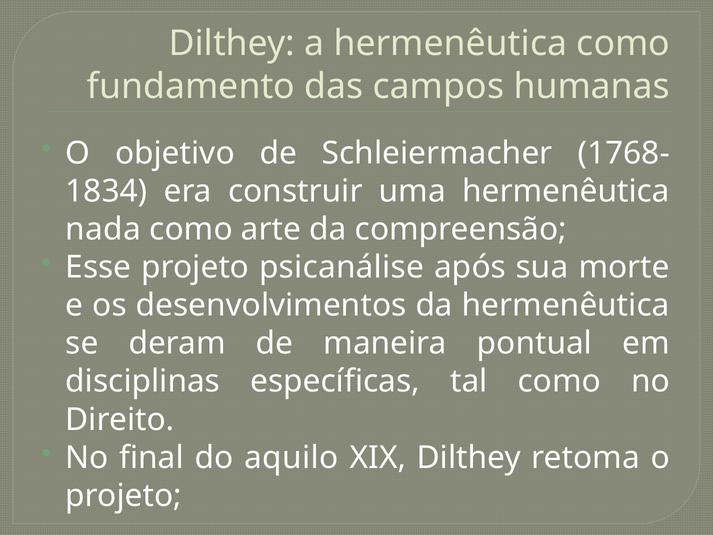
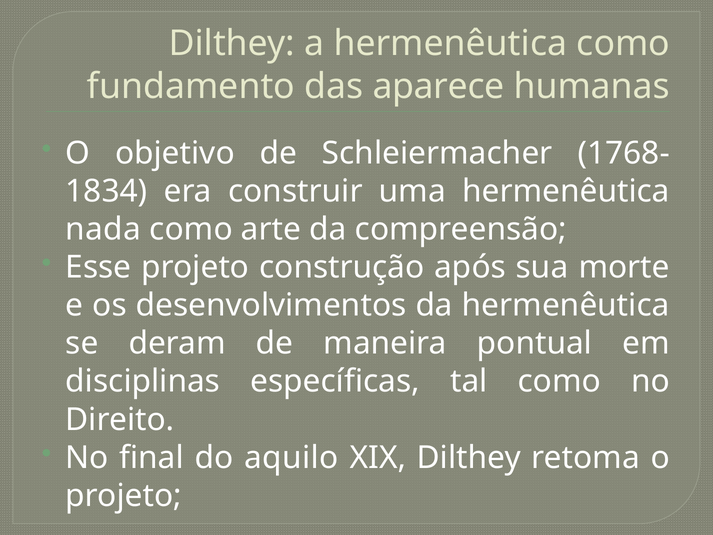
campos: campos -> aparece (439, 86)
psicanálise: psicanálise -> construção (342, 267)
